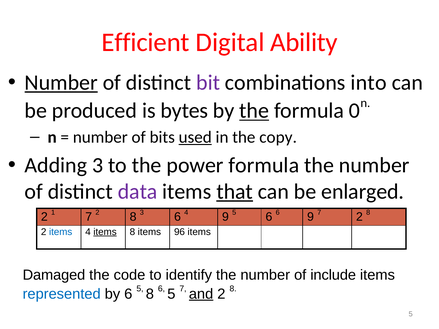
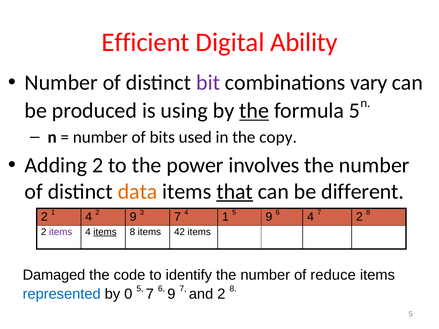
Number underline: present -> none (61, 83)
into: into -> vary (369, 83)
bytes: bytes -> using (184, 111)
formula 0: 0 -> 5 (355, 111)
used underline: present -> none (195, 137)
Adding 3: 3 -> 2 (98, 165)
power formula: formula -> involves (264, 165)
data colour: purple -> orange (138, 192)
enlarged: enlarged -> different (363, 192)
1 7: 7 -> 4 (89, 217)
8: 8 -> 9 (133, 217)
3 6: 6 -> 7 (177, 217)
4 9: 9 -> 1 (225, 217)
5 6: 6 -> 9 (269, 217)
6 9: 9 -> 4 (311, 217)
items colour: blue -> purple (61, 232)
96: 96 -> 42 (179, 232)
include: include -> reduce (333, 275)
by 6: 6 -> 0 (128, 294)
5 8: 8 -> 7 (150, 294)
5: 5 -> 9 (171, 294)
and underline: present -> none (201, 294)
